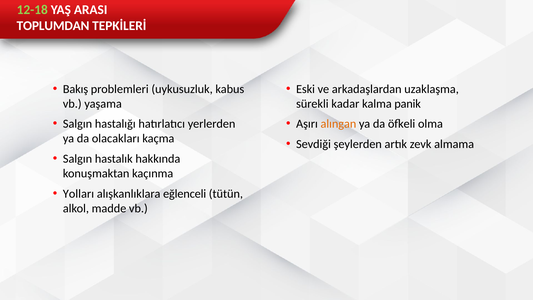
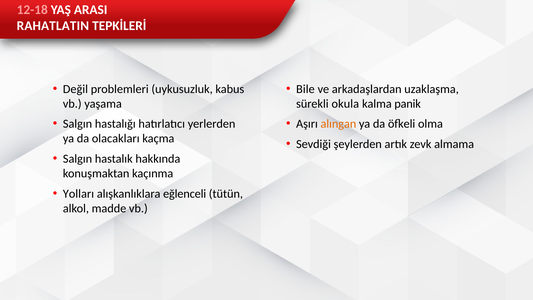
12-18 colour: light green -> pink (32, 10)
TOPLUMDAN: TOPLUMDAN -> RAHATLATIN (53, 26)
Bakış: Bakış -> Değil (75, 89)
Eski: Eski -> Bile (305, 89)
kadar: kadar -> okula (345, 104)
